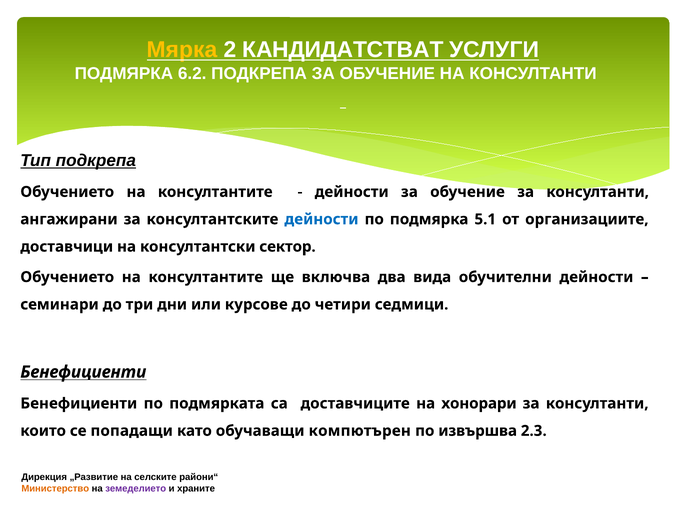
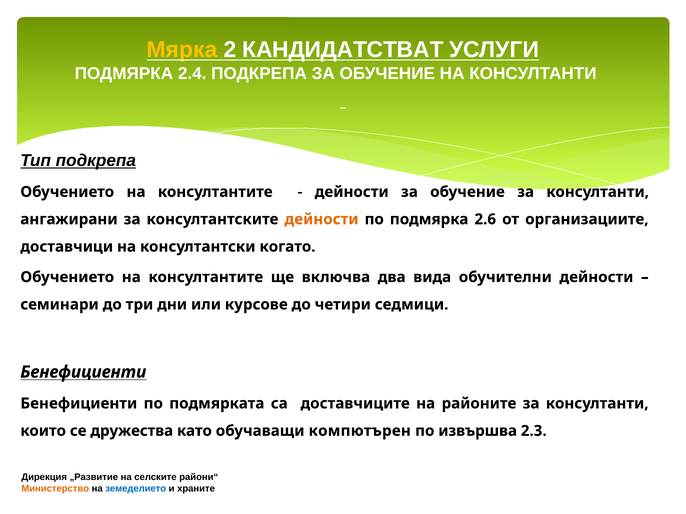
6.2: 6.2 -> 2.4 (192, 74)
дейности colour: blue -> orange (322, 219)
5.1: 5.1 -> 2.6 (485, 219)
сектор: сектор -> когато (287, 247)
хонорари: хонорари -> районите (479, 404)
попадащи: попадащи -> дружества (132, 431)
земеделието colour: purple -> blue (136, 489)
